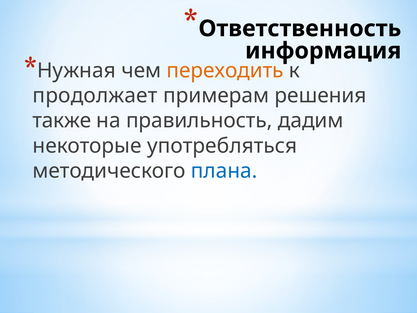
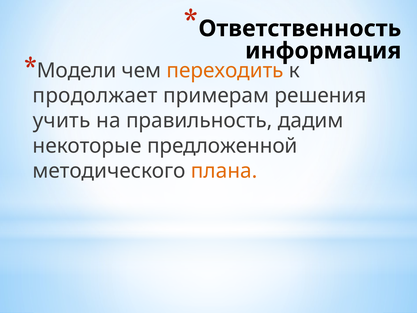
Нужная: Нужная -> Модели (77, 71)
также: также -> учить (62, 121)
употребляться: употребляться -> предложенной (222, 146)
плана colour: blue -> orange (224, 171)
